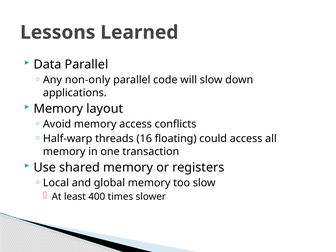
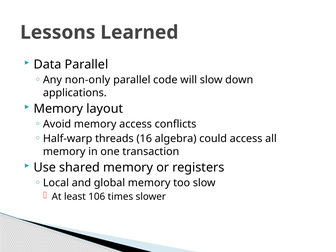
floating: floating -> algebra (176, 139)
400: 400 -> 106 (97, 197)
